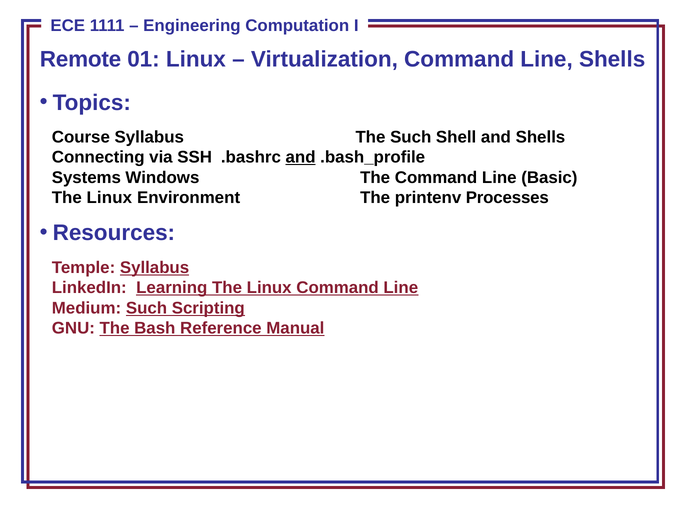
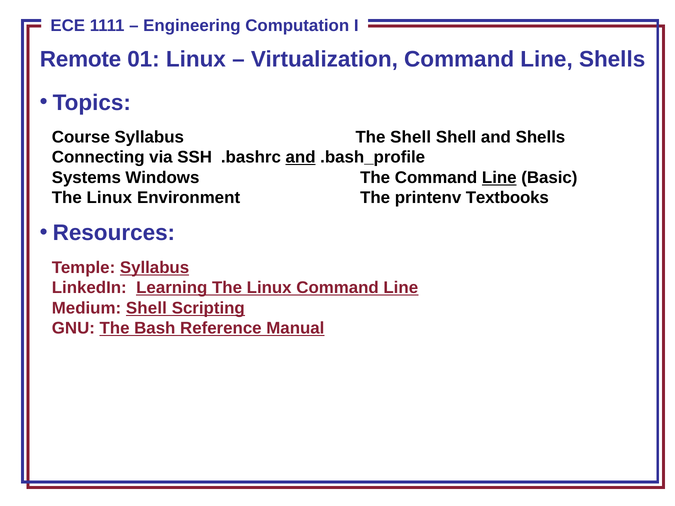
The Such: Such -> Shell (411, 137)
Line underline: none -> present (499, 178)
Processes: Processes -> Textbooks (507, 198)
Medium Such: Such -> Shell (146, 308)
